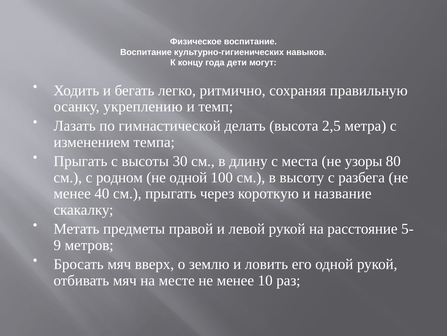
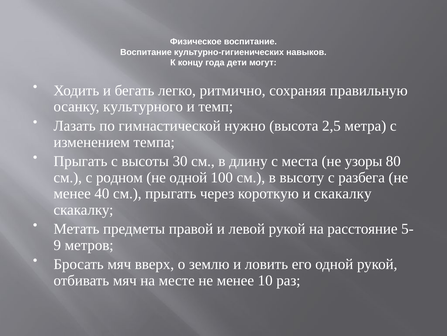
укреплению: укреплению -> культурного (143, 106)
делать: делать -> нужно (245, 126)
и название: название -> скакалку (343, 193)
